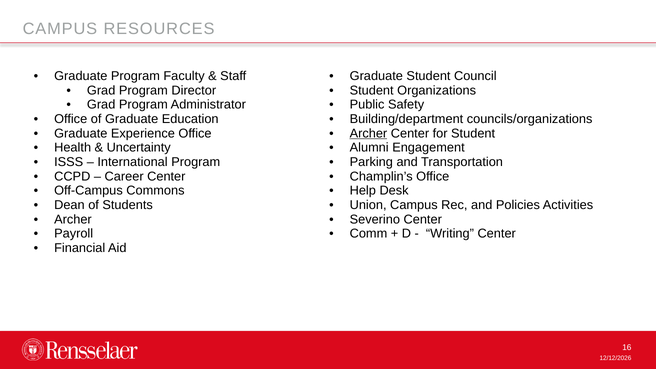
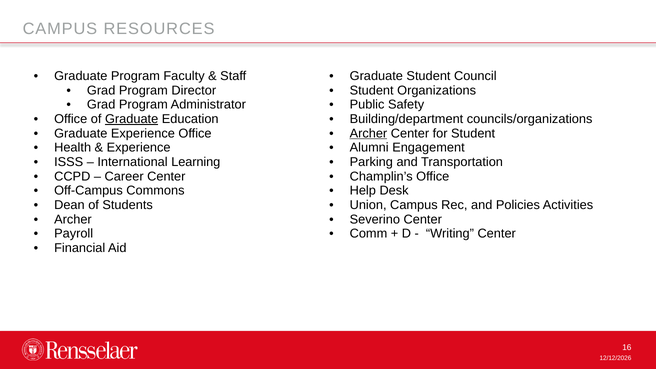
Graduate underline: none -> present (132, 119)
Uncertainty: Uncertainty -> Experience (139, 148)
International Program: Program -> Learning (196, 162)
